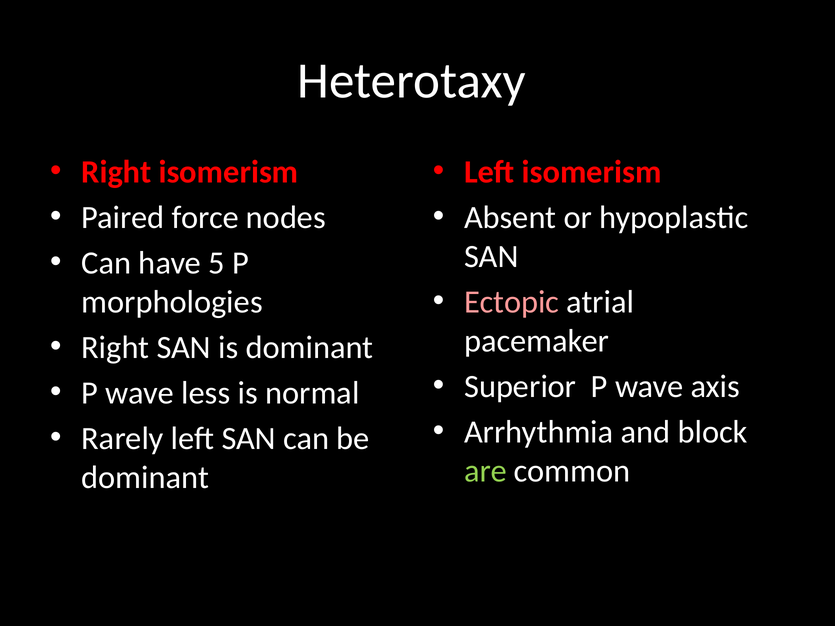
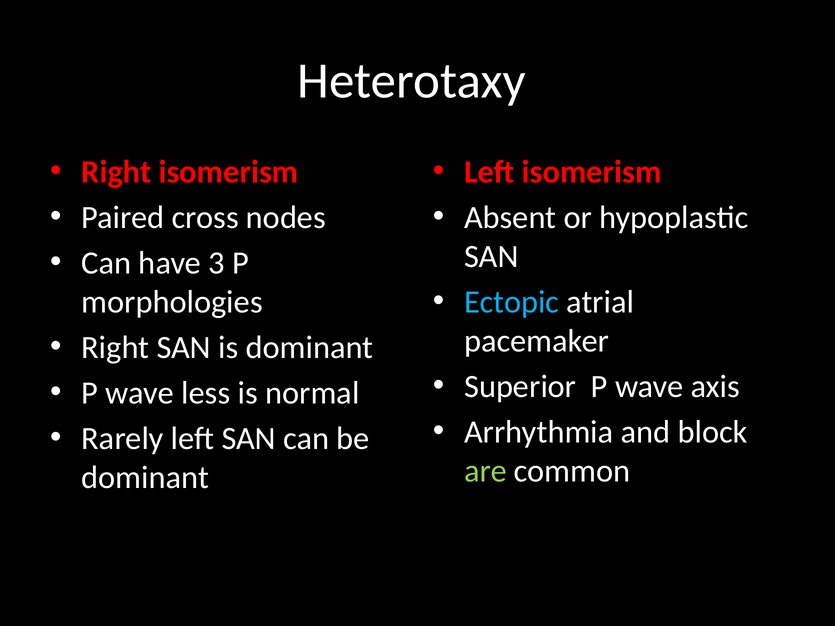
force: force -> cross (205, 218)
5: 5 -> 3 (216, 263)
Ectopic colour: pink -> light blue (512, 302)
